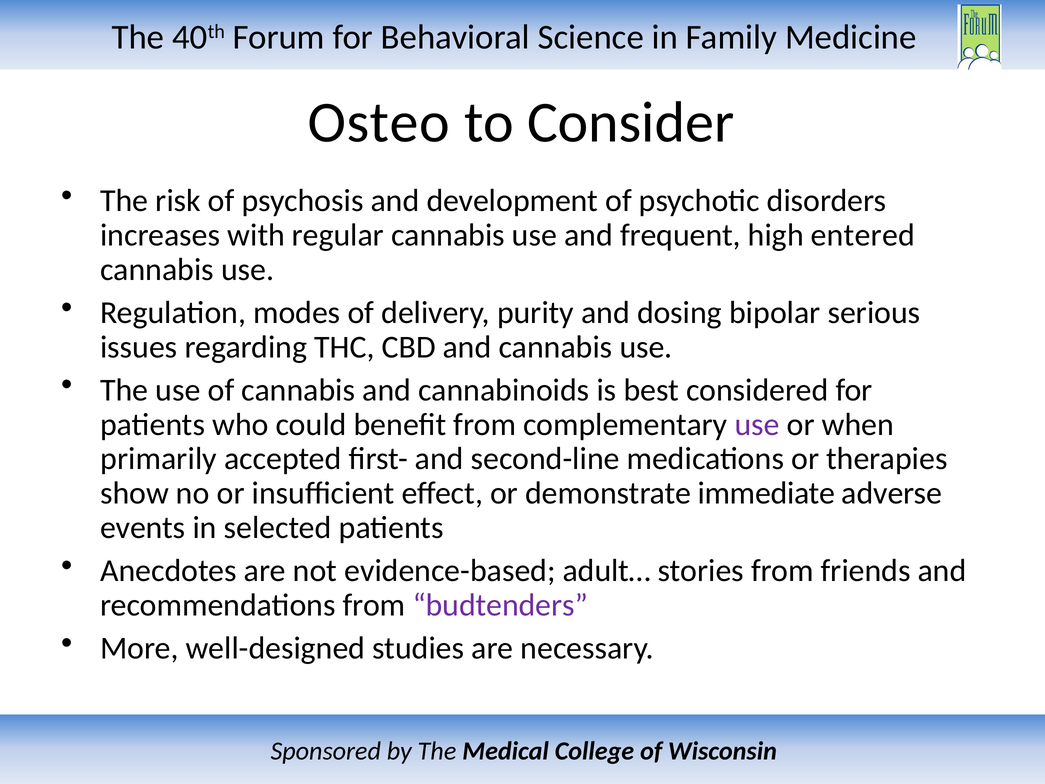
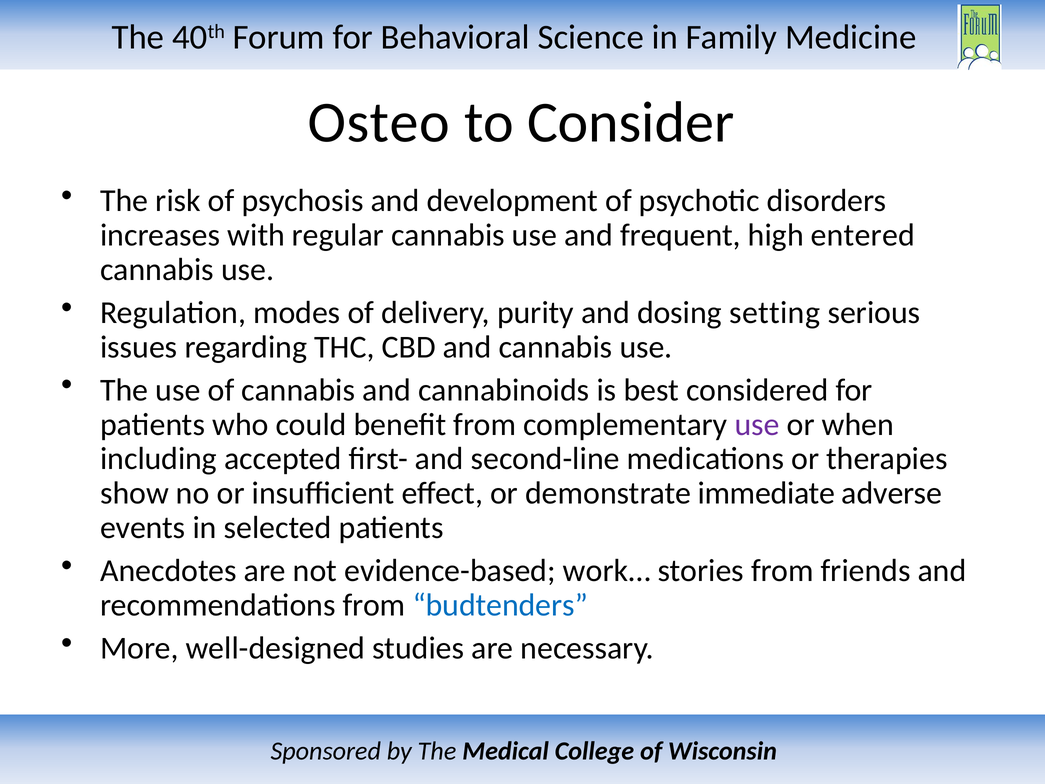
bipolar: bipolar -> setting (775, 313)
primarily: primarily -> including (159, 459)
adult…: adult… -> work… (607, 571)
budtenders colour: purple -> blue (500, 605)
